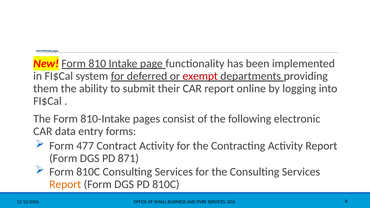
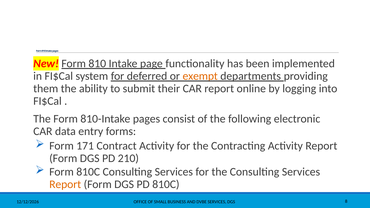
exempt colour: red -> orange (200, 76)
477: 477 -> 171 (85, 146)
871: 871 -> 210 (128, 158)
